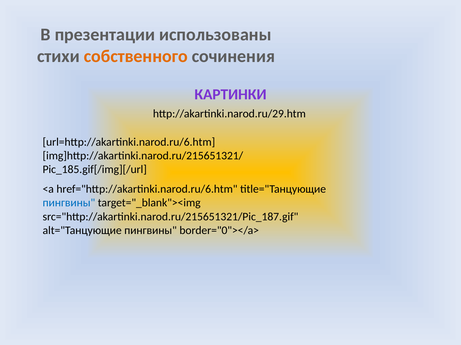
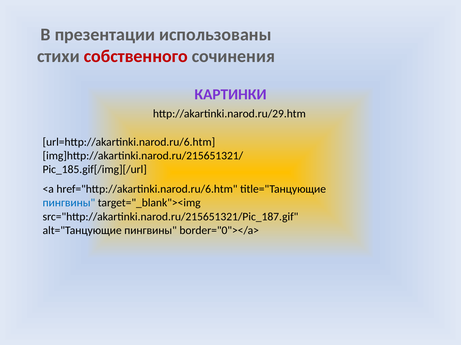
собственного colour: orange -> red (136, 56)
